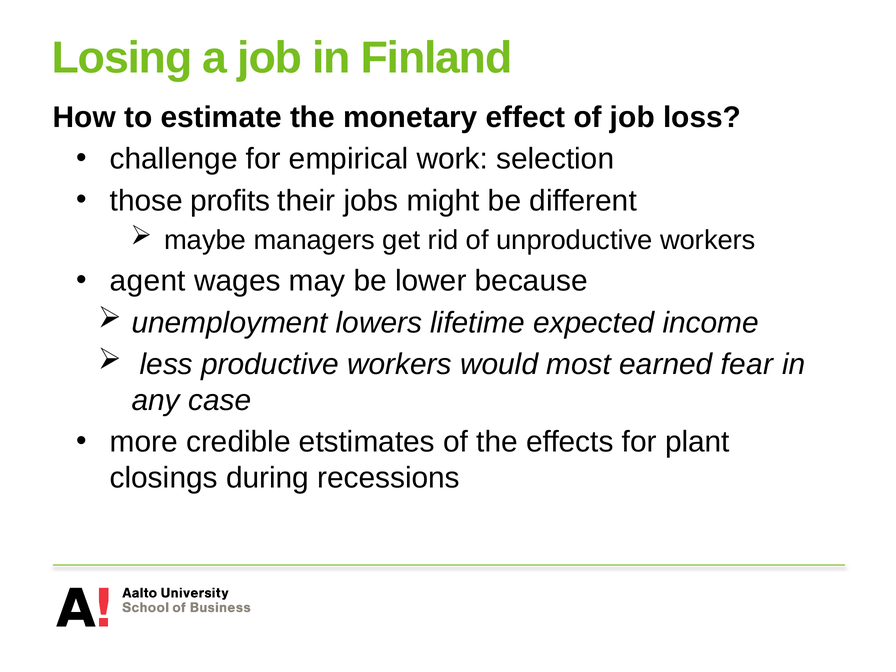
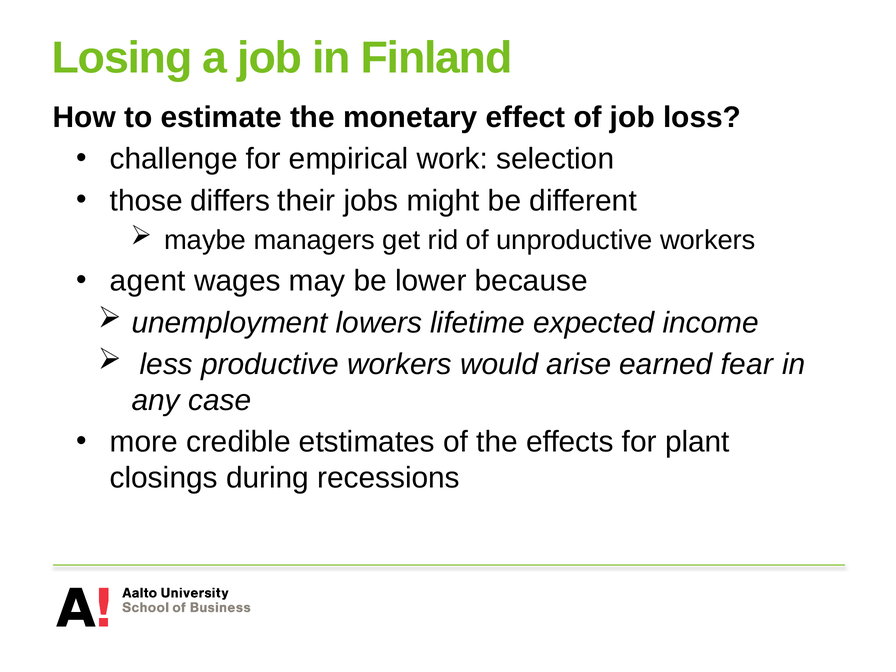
profits: profits -> differs (230, 201)
most: most -> arise (579, 364)
